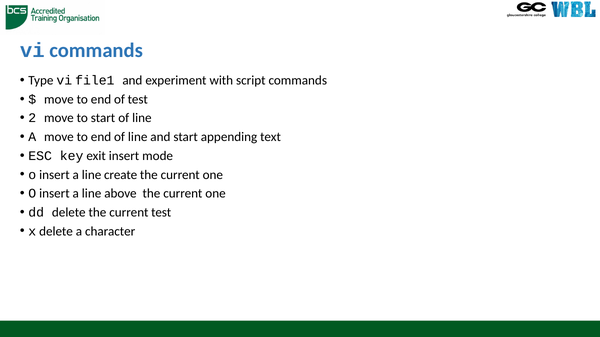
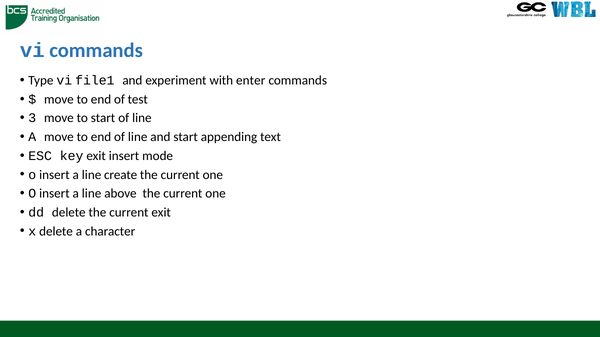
script: script -> enter (251, 81)
2: 2 -> 3 (32, 118)
current test: test -> exit (161, 213)
